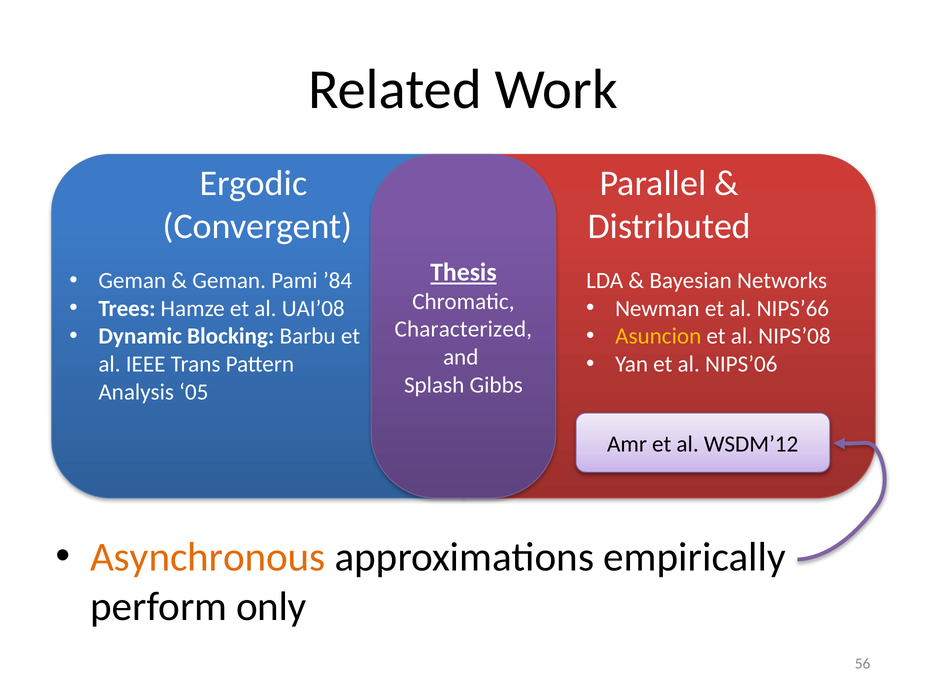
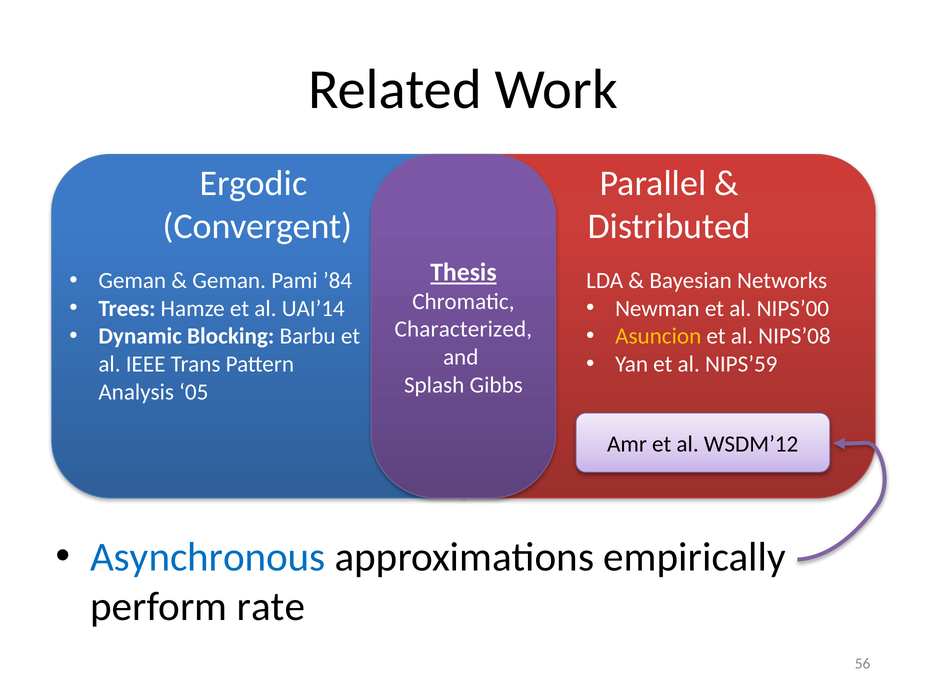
UAI’08: UAI’08 -> UAI’14 (313, 308)
NIPS’66: NIPS’66 -> NIPS’00 (793, 308)
NIPS’06: NIPS’06 -> NIPS’59 (741, 364)
Asynchronous colour: orange -> blue (208, 557)
only: only -> rate (271, 606)
